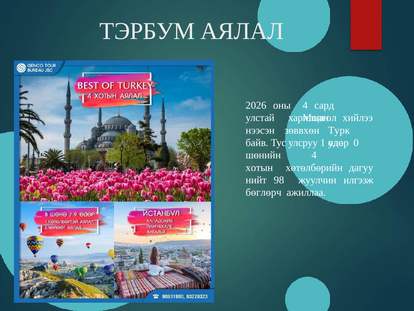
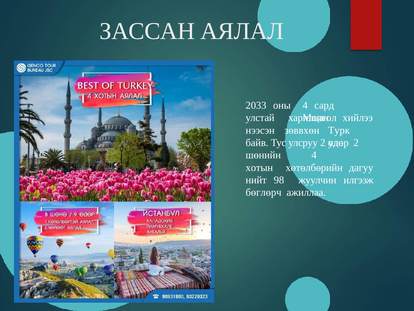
ТЭРБУМ: ТЭРБУМ -> ЗАССАН (147, 31)
2026: 2026 -> 2033 (256, 105)
улсруу 1: 1 -> 2 (323, 143)
0: 0 -> 2 (356, 143)
